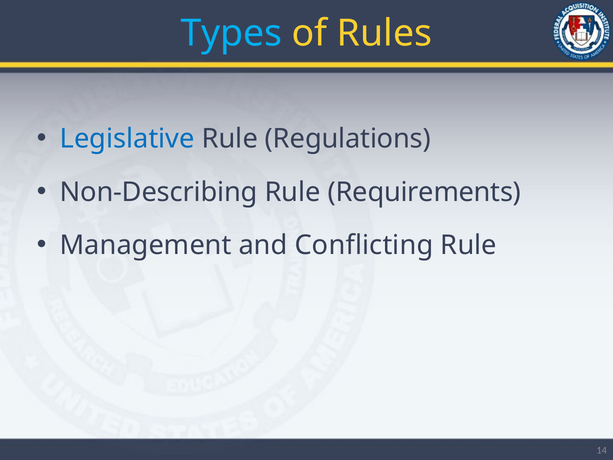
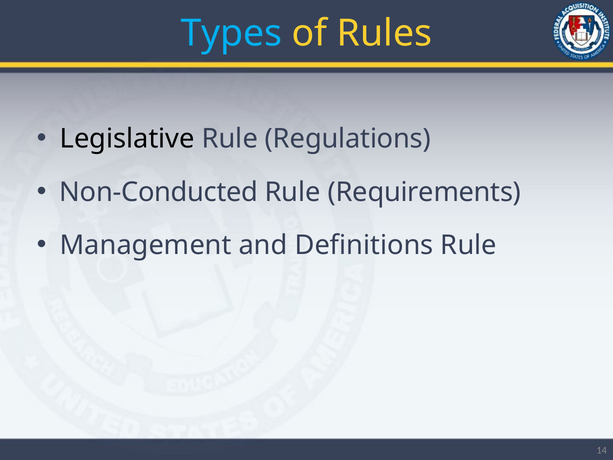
Legislative colour: blue -> black (127, 139)
Non-Describing: Non-Describing -> Non-Conducted (159, 192)
Conflicting: Conflicting -> Definitions (364, 245)
